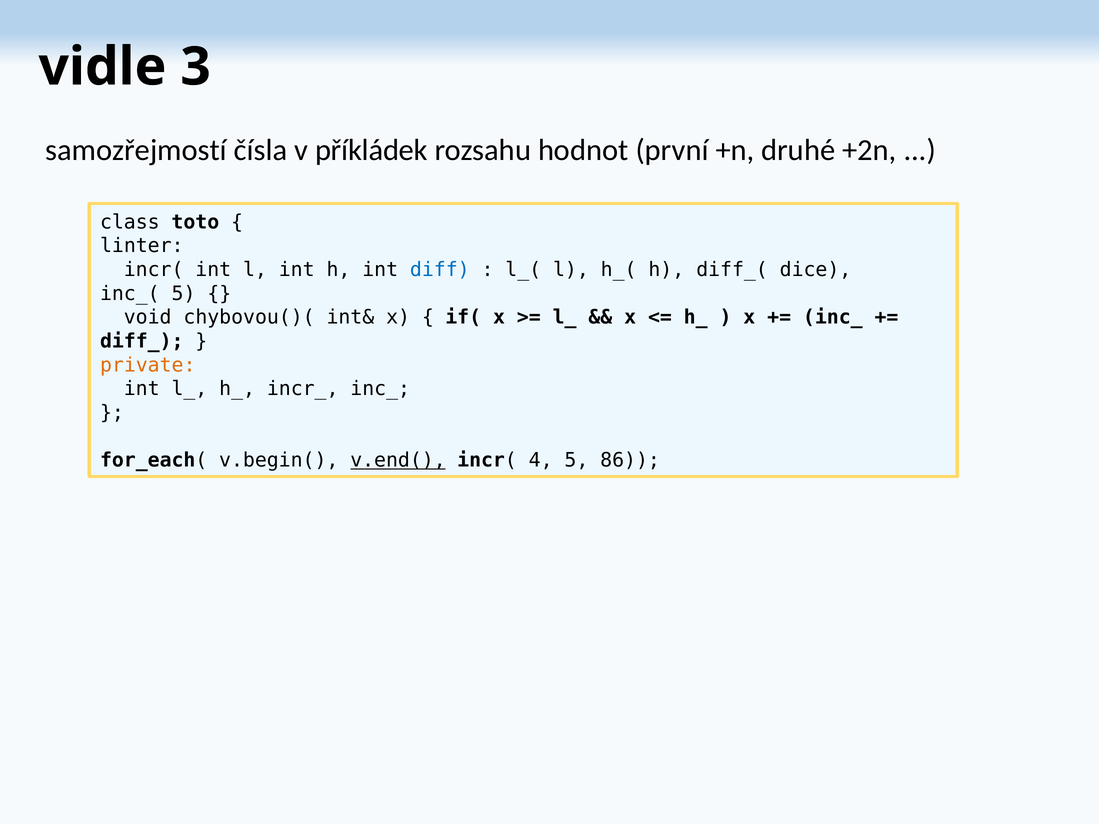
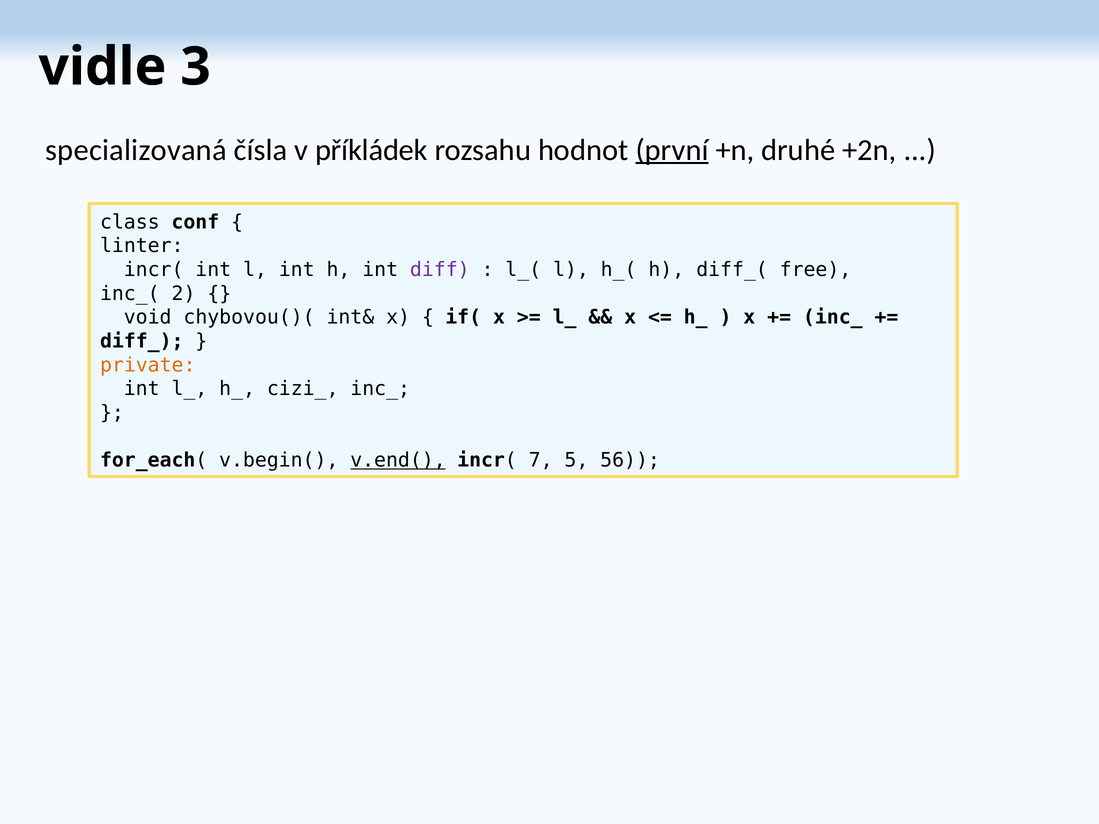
samozřejmostí: samozřejmostí -> specializovaná (136, 150)
první underline: none -> present (672, 150)
toto: toto -> conf (195, 222)
diff colour: blue -> purple (440, 270)
dice: dice -> free (816, 270)
inc_( 5: 5 -> 2 (184, 294)
incr_: incr_ -> cizi_ (303, 389)
4: 4 -> 7 (541, 461)
86: 86 -> 56 (630, 461)
